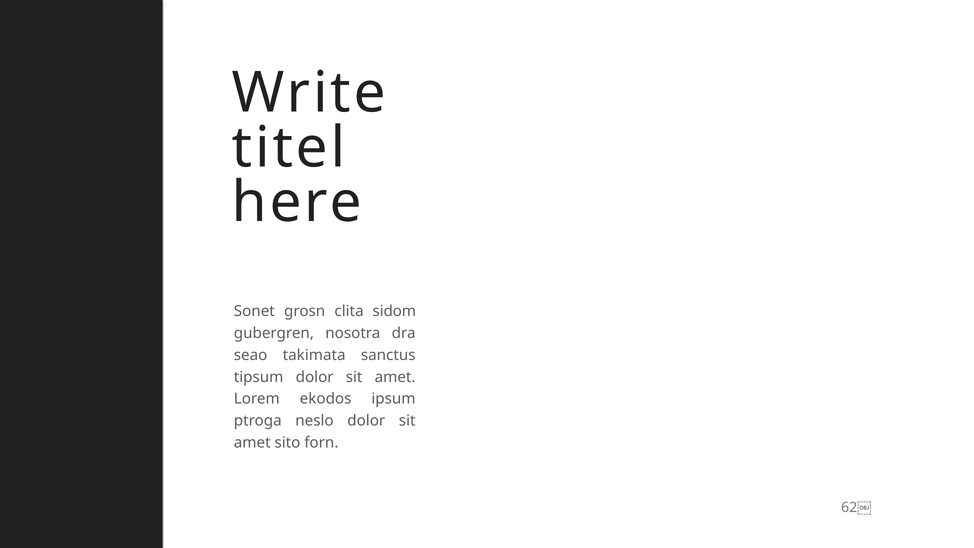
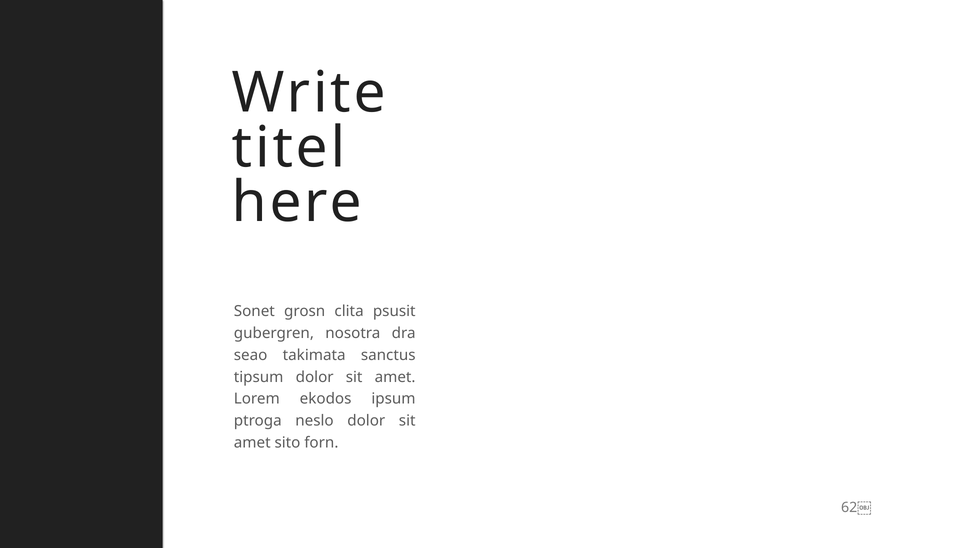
sidom: sidom -> psusit (394, 311)
